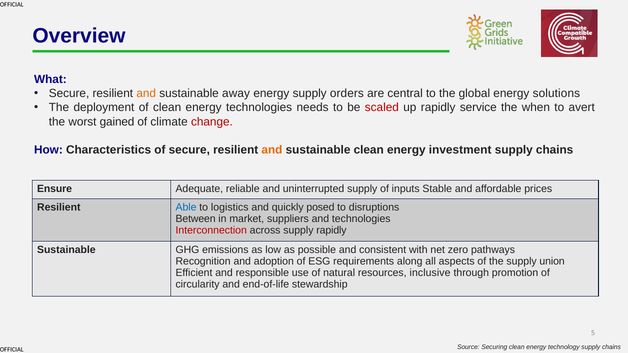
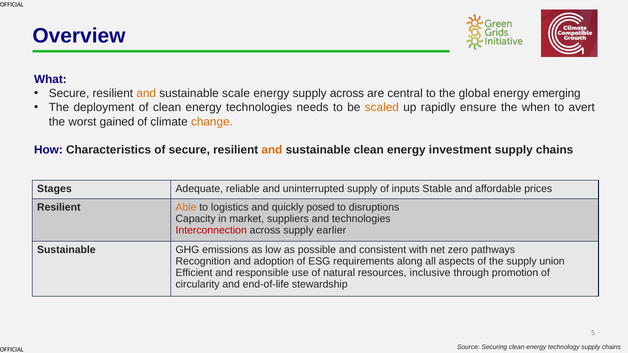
away: away -> scale (236, 94)
supply orders: orders -> across (347, 94)
solutions: solutions -> emerging (556, 94)
scaled colour: red -> orange (382, 108)
service: service -> ensure (478, 108)
change colour: red -> orange (212, 122)
Ensure: Ensure -> Stages (54, 189)
Able colour: blue -> orange (186, 207)
Between: Between -> Capacity (196, 219)
supply rapidly: rapidly -> earlier (331, 231)
